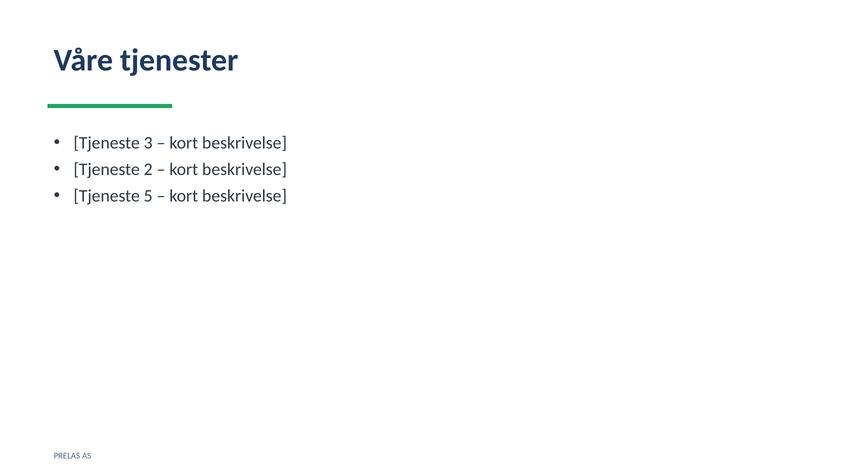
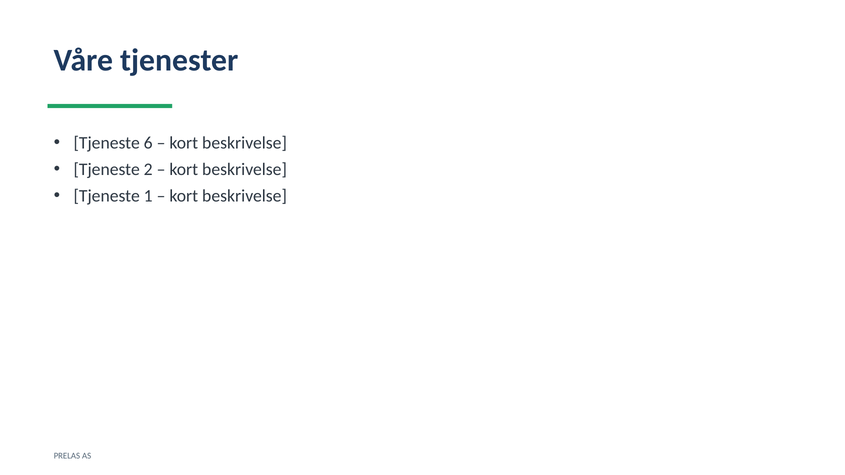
3: 3 -> 6 (148, 143)
5: 5 -> 1 (148, 196)
